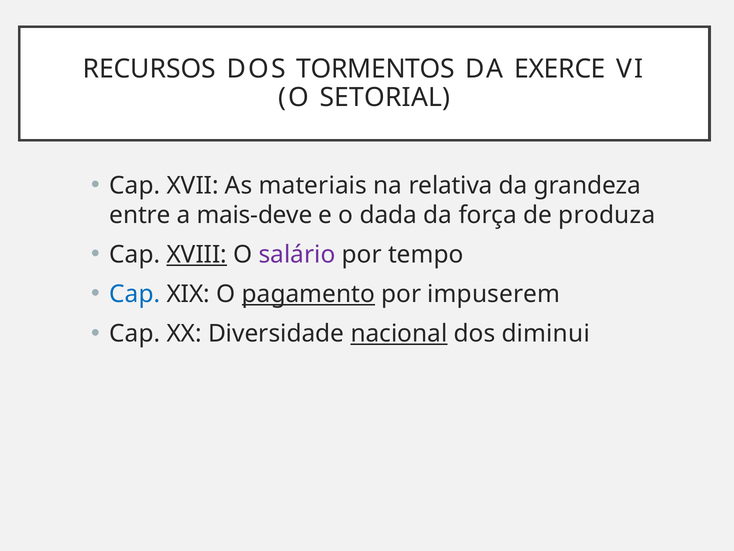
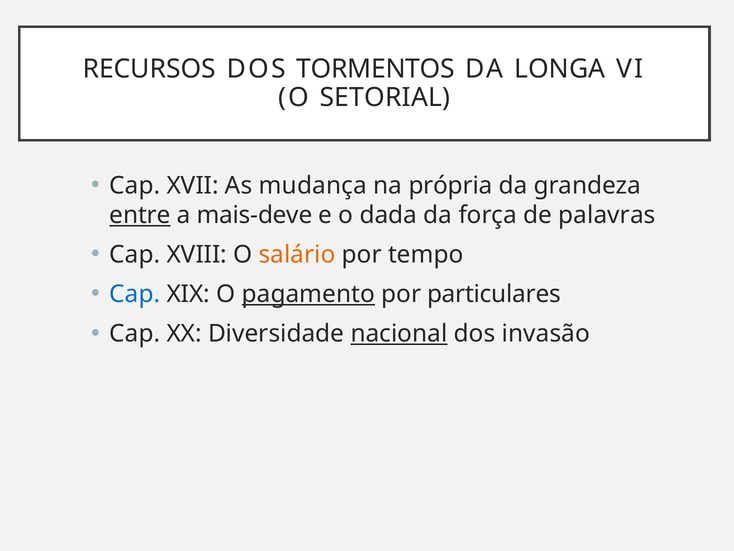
EXERCE: EXERCE -> LONGA (560, 69)
materiais: materiais -> mudança (313, 185)
relativa: relativa -> própria (451, 185)
entre underline: none -> present (140, 215)
produza: produza -> palavras (607, 215)
XVIII underline: present -> none (197, 254)
salário colour: purple -> orange (297, 254)
impuserem: impuserem -> particulares (494, 294)
diminui: diminui -> invasão (546, 334)
